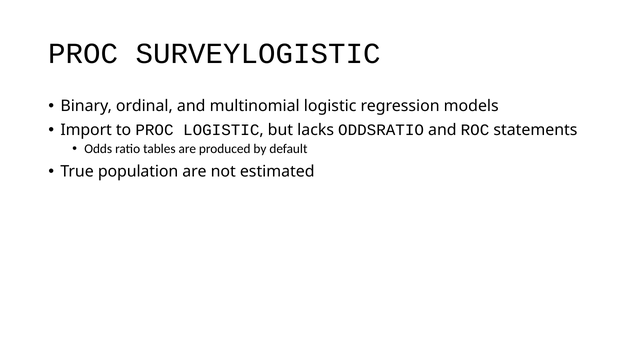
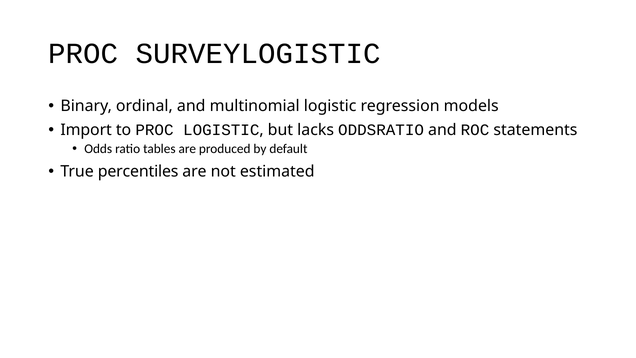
population: population -> percentiles (138, 171)
